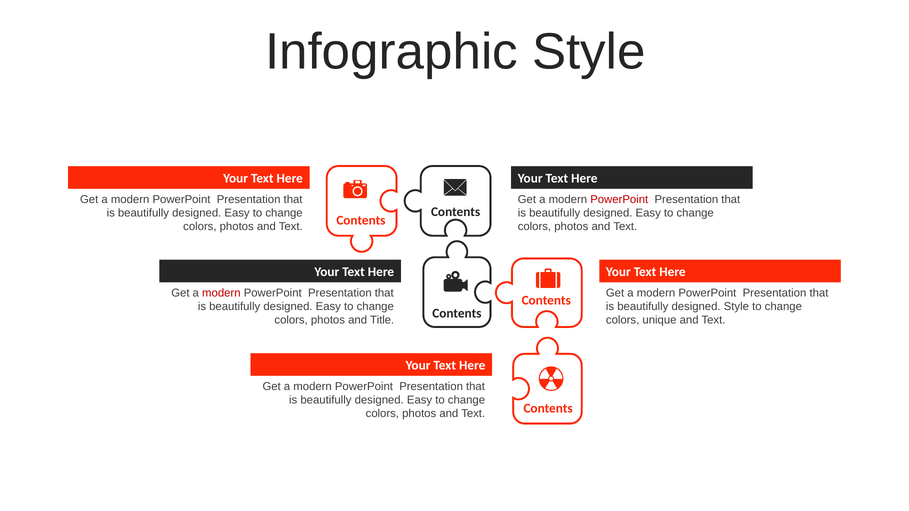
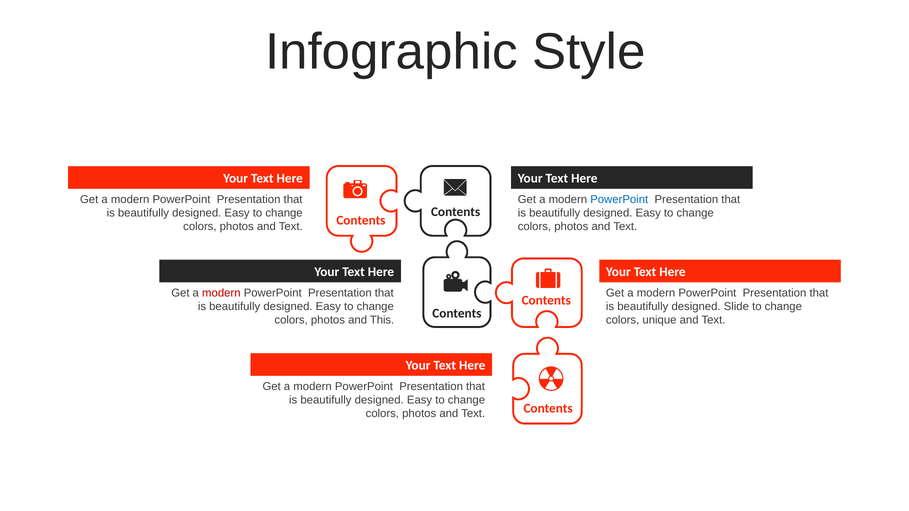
PowerPoint colour: red -> blue (619, 200)
designed Style: Style -> Slide (736, 307)
Title: Title -> This (382, 320)
